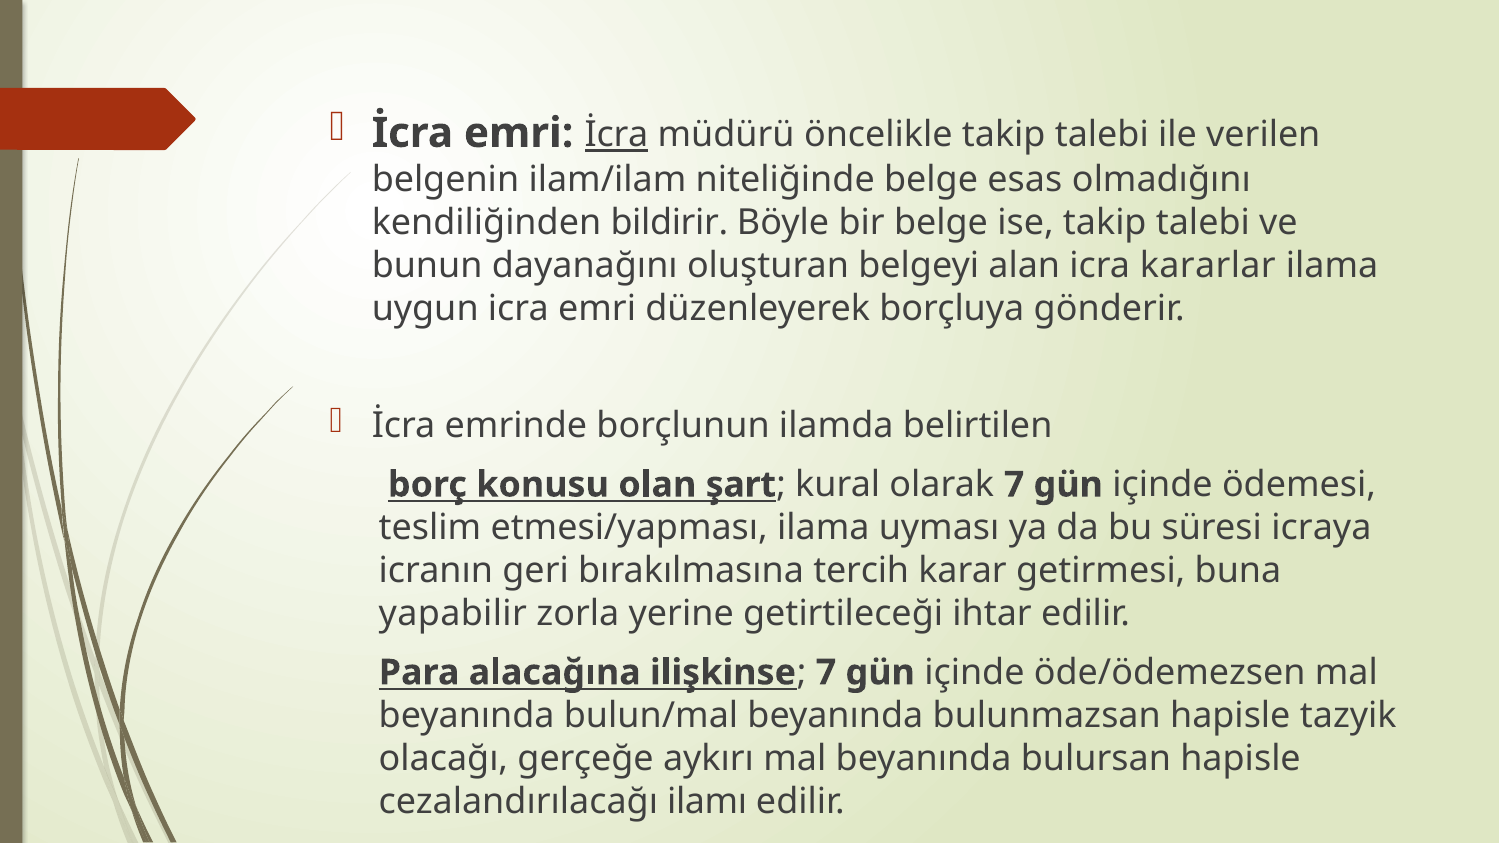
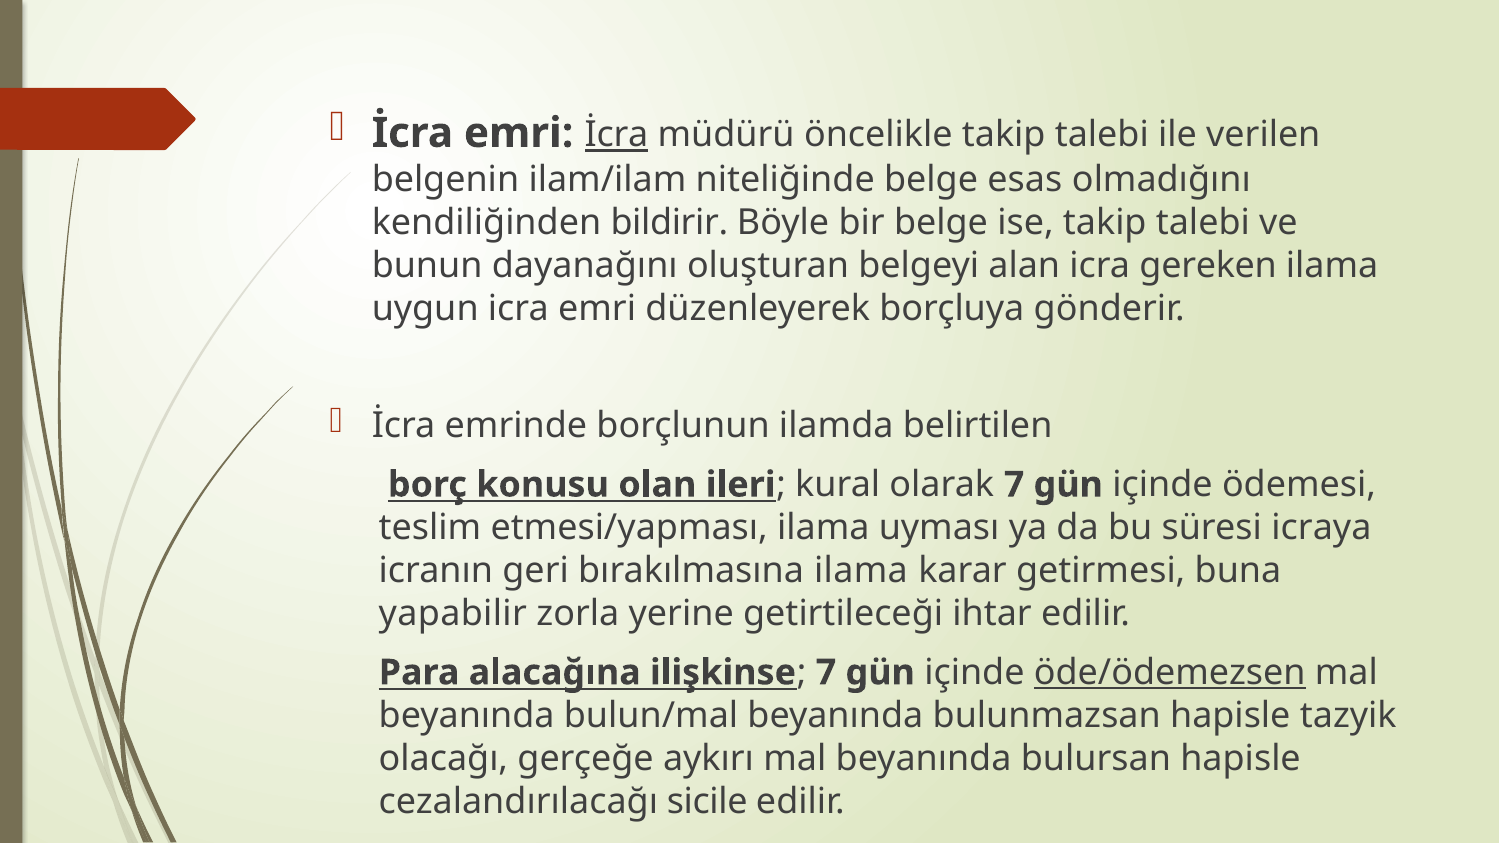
kararlar: kararlar -> gereken (1208, 266)
şart: şart -> ileri (741, 485)
bırakılmasına tercih: tercih -> ilama (861, 571)
öde/ödemezsen underline: none -> present (1170, 673)
ilamı: ilamı -> sicile (707, 802)
